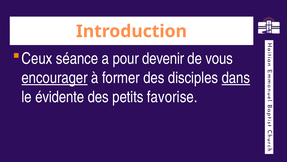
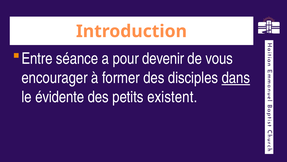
Ceux: Ceux -> Entre (37, 58)
encourager underline: present -> none (55, 78)
favorise: favorise -> existent (172, 97)
